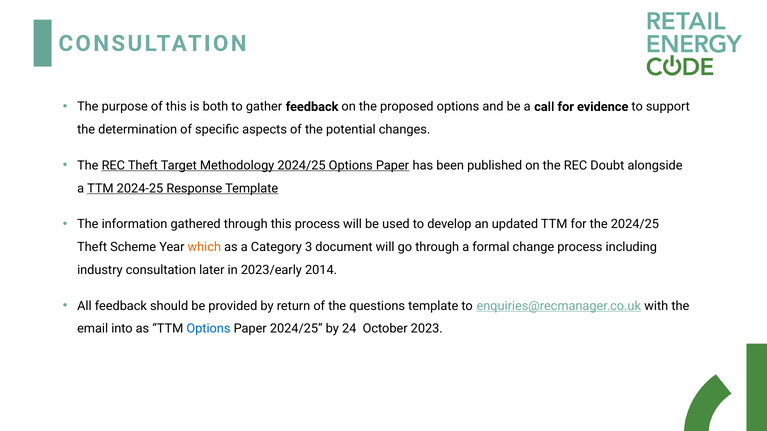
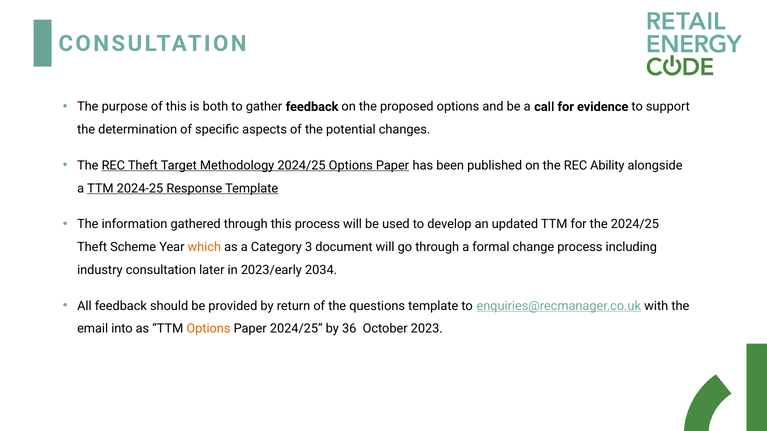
Doubt: Doubt -> Ability (607, 166)
2014: 2014 -> 2034 (321, 270)
Options colour: blue -> orange (208, 329)
24: 24 -> 36 (349, 329)
